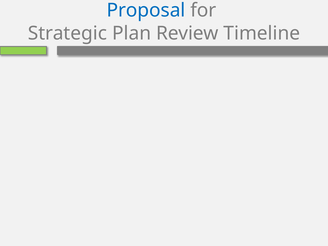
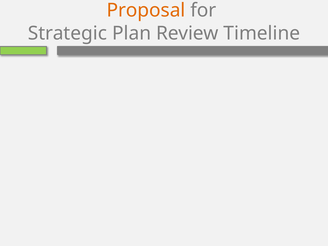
Proposal colour: blue -> orange (146, 10)
